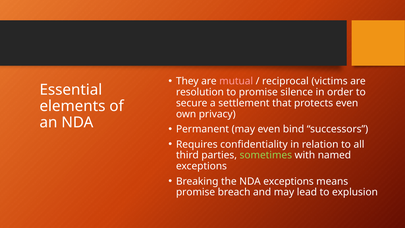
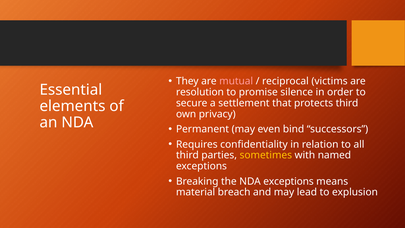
protects even: even -> third (347, 103)
sometimes colour: light green -> yellow (266, 155)
promise: promise -> material (196, 192)
